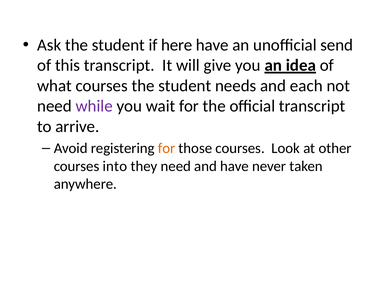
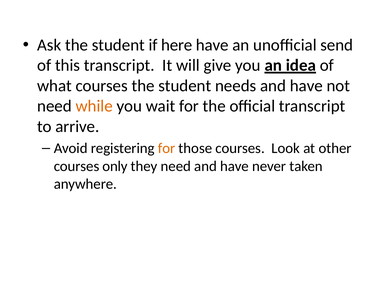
needs and each: each -> have (306, 86)
while colour: purple -> orange (94, 106)
into: into -> only (115, 166)
